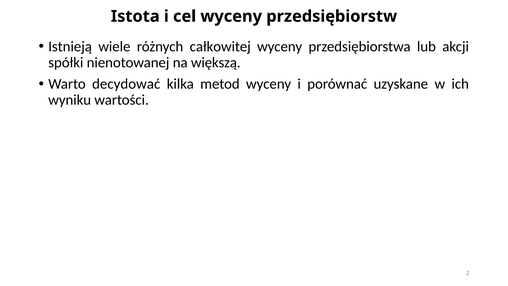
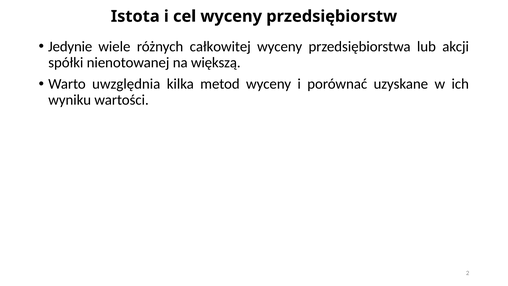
Istnieją: Istnieją -> Jedynie (70, 47)
decydować: decydować -> uwzględnia (126, 84)
